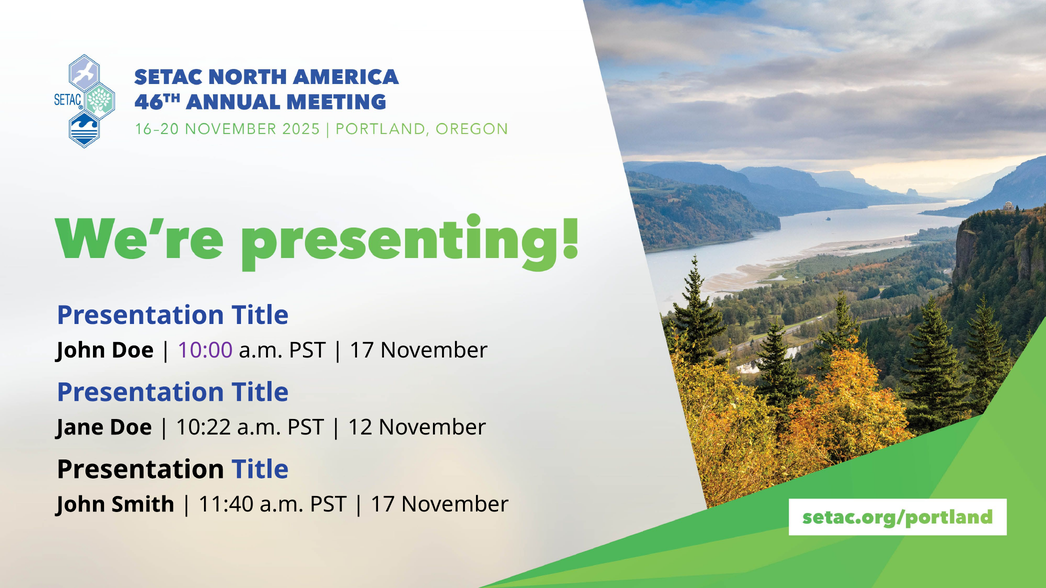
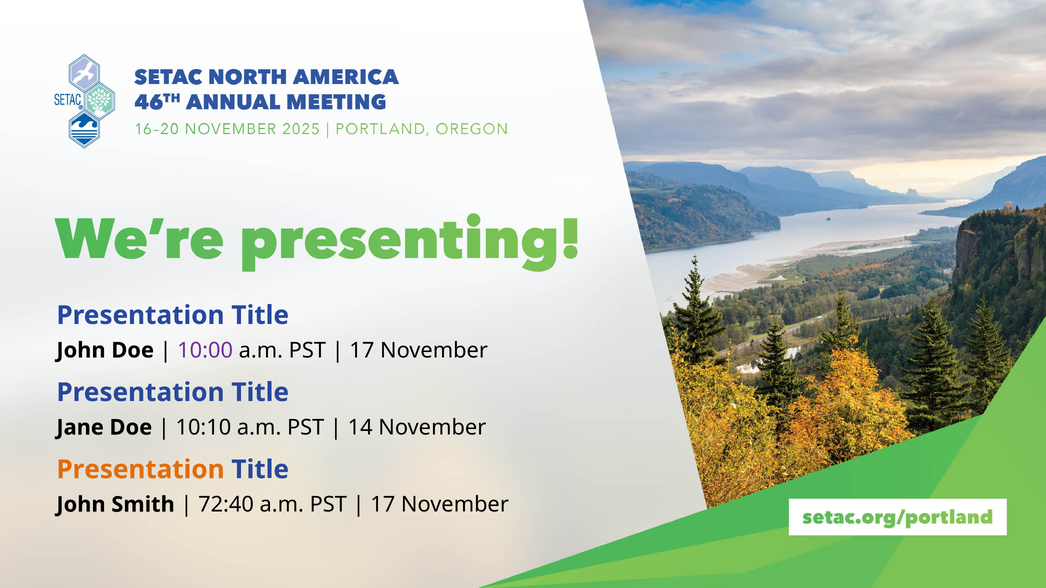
10:22: 10:22 -> 10:10 (203, 428)
12: 12 -> 14 (360, 428)
Presentation colour: black -> orange (141, 470)
11:40: 11:40 -> 72:40 (226, 505)
